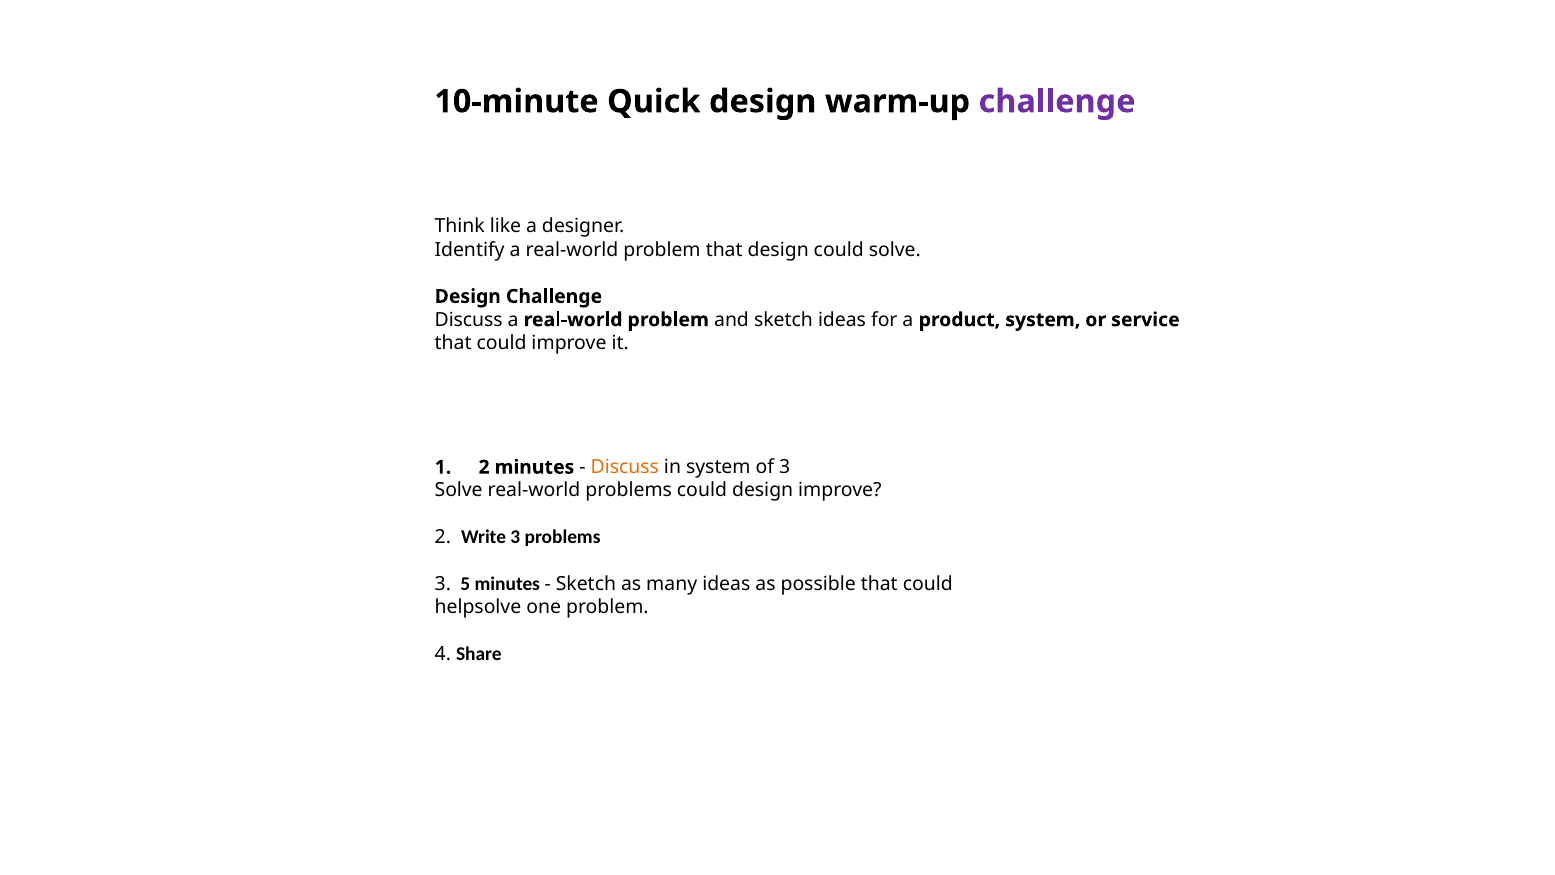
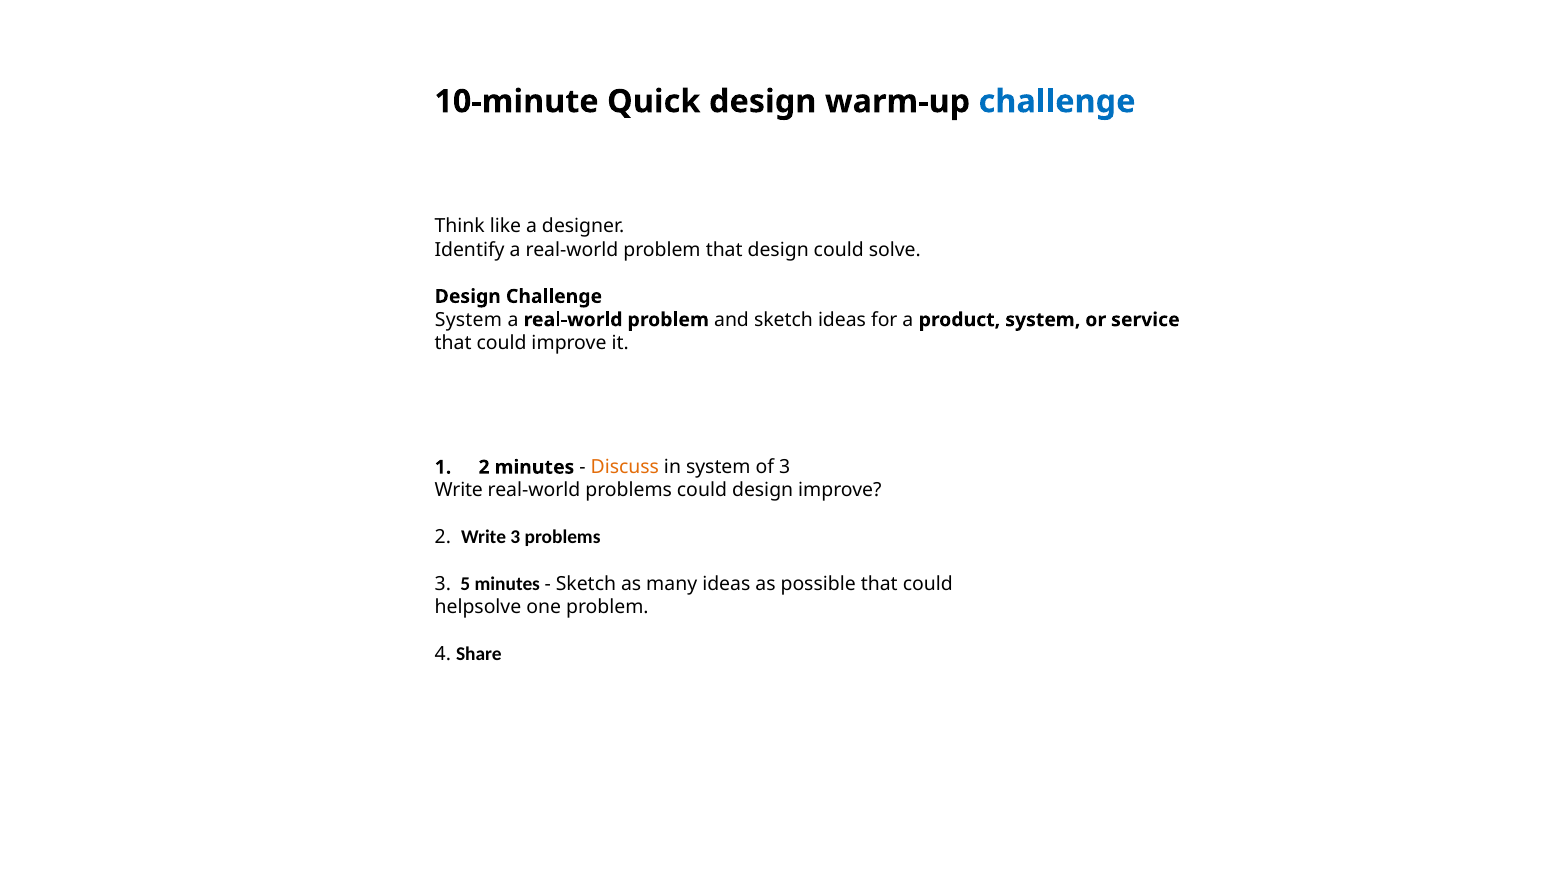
challenge colour: purple -> blue (1057, 102)
Discuss: Discuss -> System (468, 320)
Solve: Solve -> Write (459, 490)
